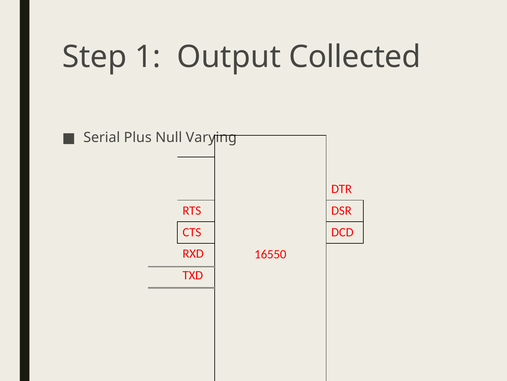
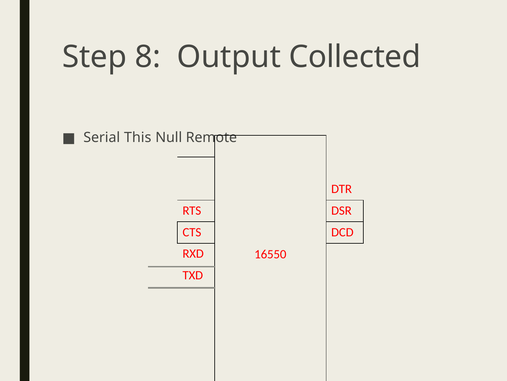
1: 1 -> 8 (148, 57)
Plus: Plus -> This (138, 137)
Varying: Varying -> Remote (211, 137)
